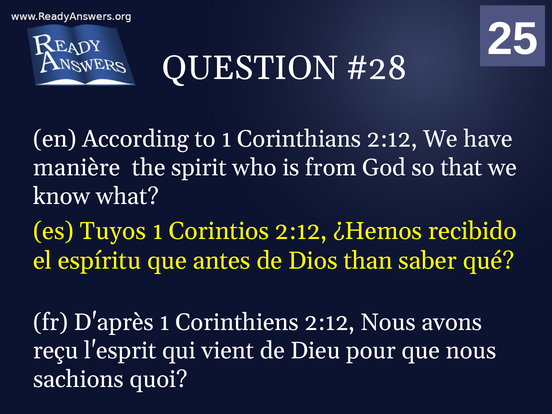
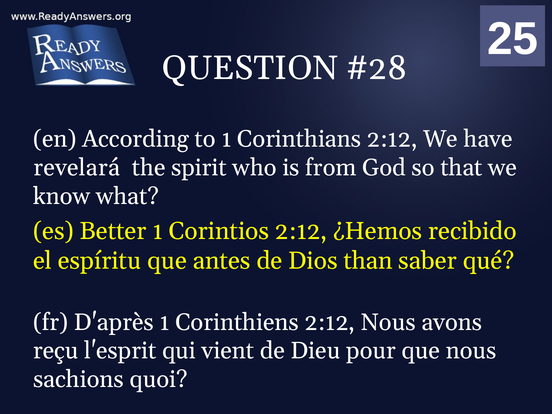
manière: manière -> revelará (77, 168)
Tuyos: Tuyos -> Better (113, 231)
